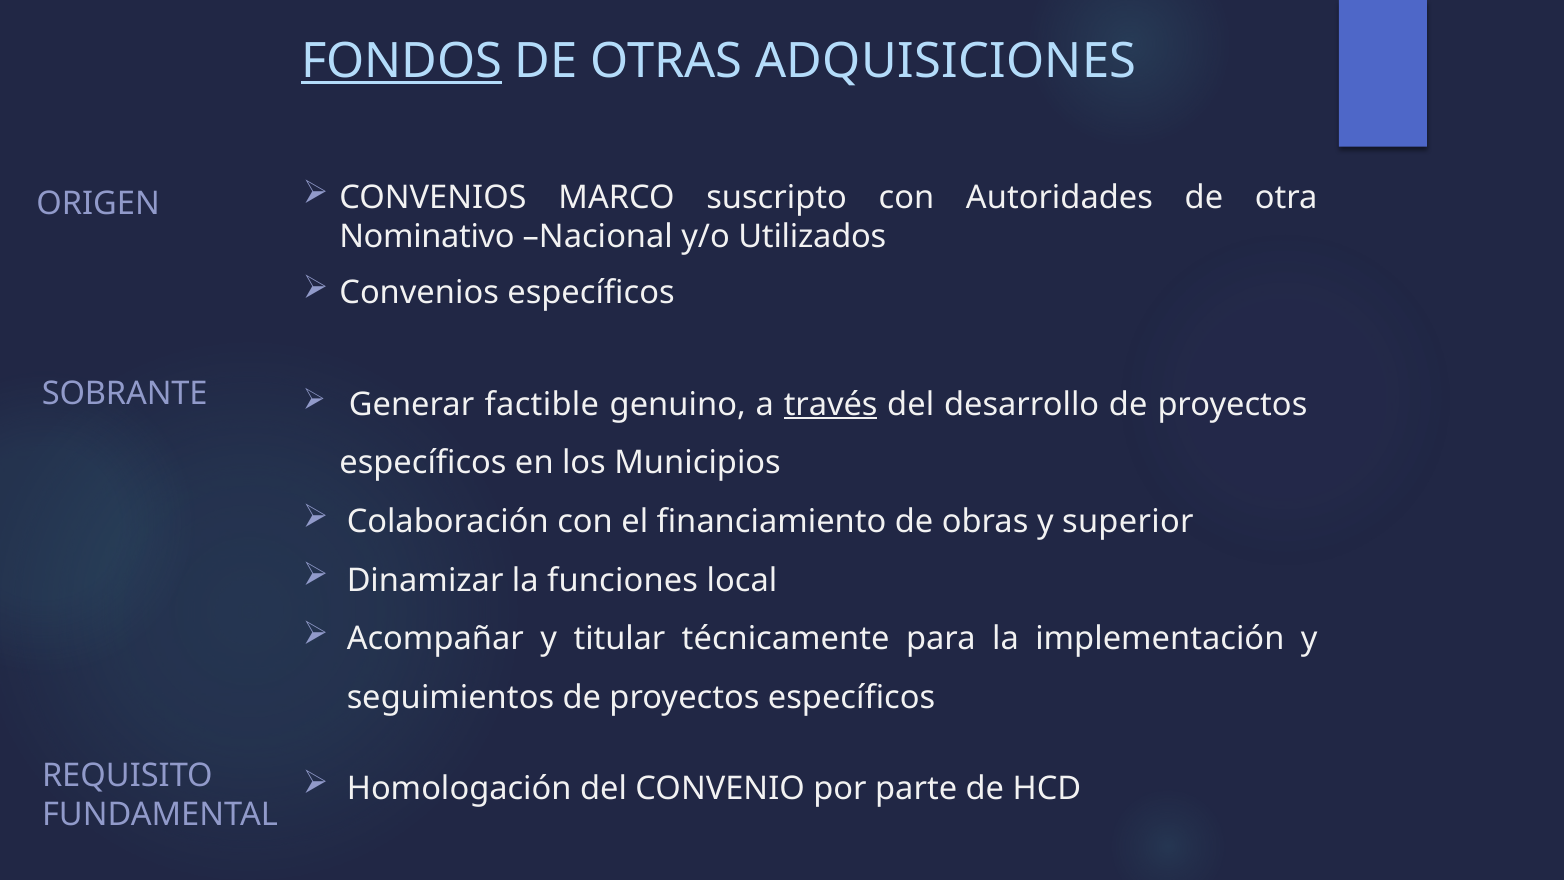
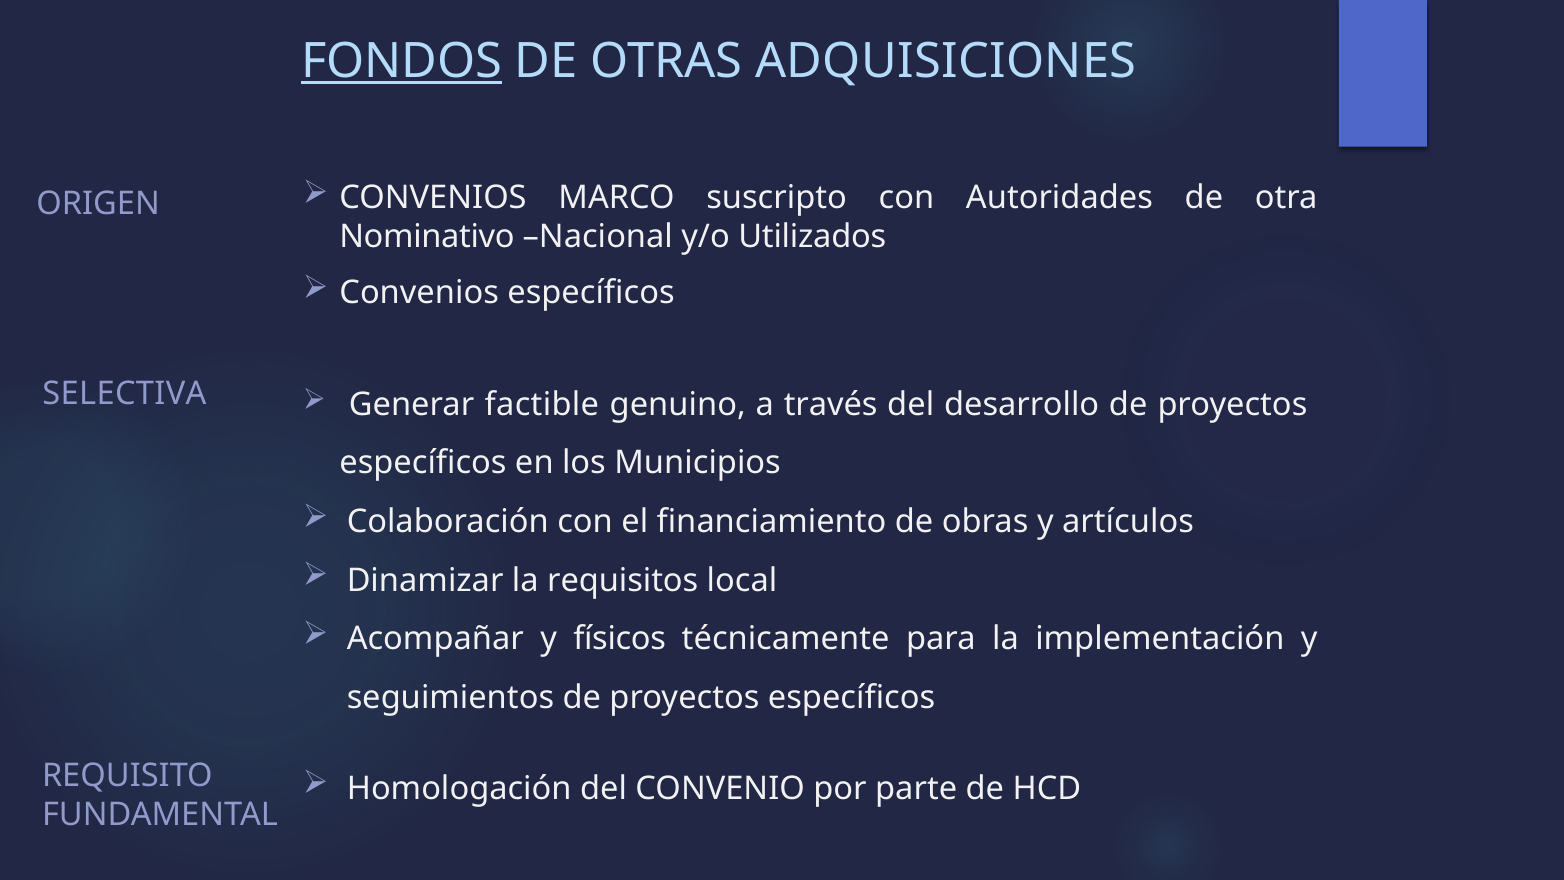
SOBRANTE: SOBRANTE -> SELECTIVA (124, 394)
través underline: present -> none (831, 404)
superior: superior -> artículos (1128, 522)
funciones: funciones -> requisitos (623, 580)
titular: titular -> físicos (620, 639)
